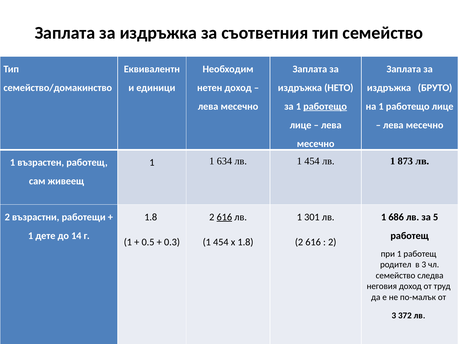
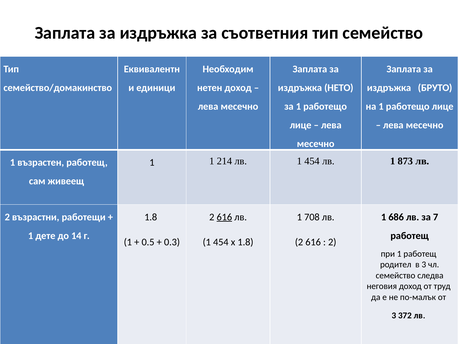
работещо underline: present -> none (325, 106)
634: 634 -> 214 (224, 161)
301: 301 -> 708 (312, 217)
5: 5 -> 7 (436, 217)
